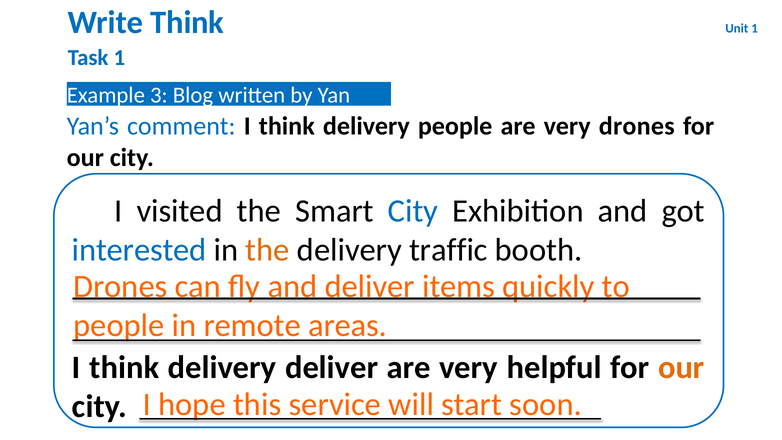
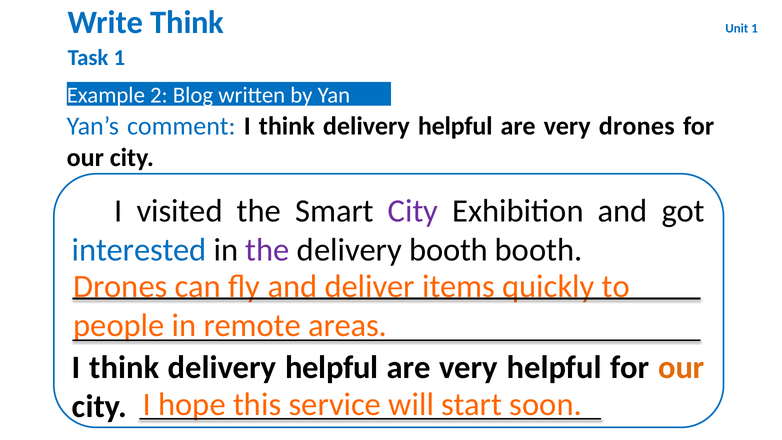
3: 3 -> 2 (159, 95)
people: people -> helpful (455, 126)
City colour: blue -> purple (413, 211)
the colour: orange -> purple (268, 250)
delivery traffic: traffic -> booth (448, 250)
deliver: deliver -> helpful (332, 367)
